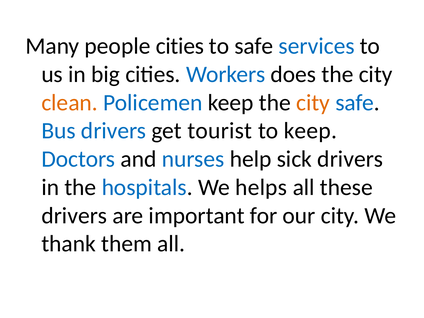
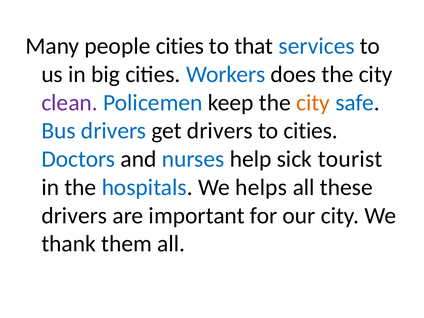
to safe: safe -> that (254, 46)
clean colour: orange -> purple (70, 103)
get tourist: tourist -> drivers (220, 131)
to keep: keep -> cities (311, 131)
sick drivers: drivers -> tourist (350, 159)
